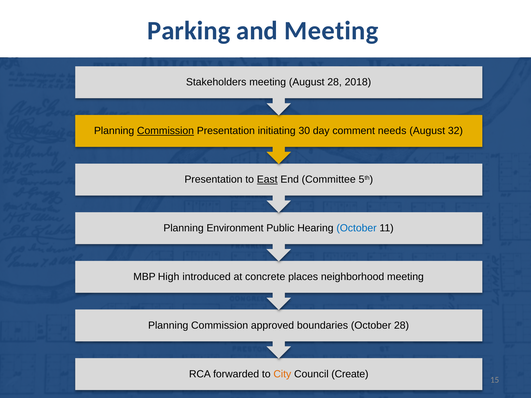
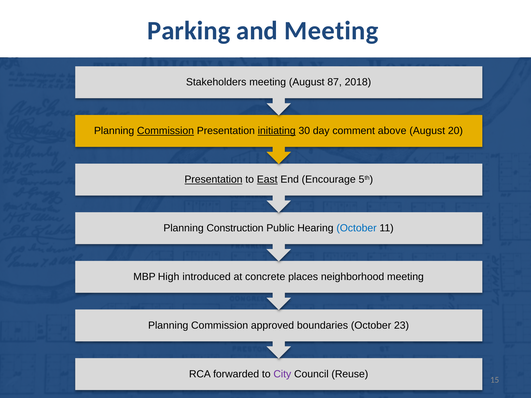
August 28: 28 -> 87 (335, 82)
initiating underline: none -> present (277, 131)
needs: needs -> above (392, 131)
32: 32 -> 20 (455, 131)
Presentation underline: none -> present (214, 180)
Committee: Committee -> Encourage (329, 180)
Environment: Environment -> Construction (235, 228)
October 28: 28 -> 23 (402, 326)
City colour: orange -> purple (282, 374)
Create: Create -> Reuse (350, 374)
